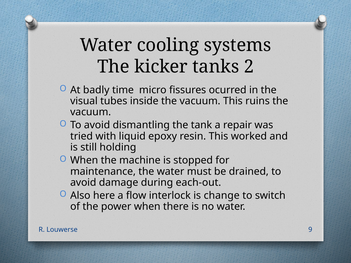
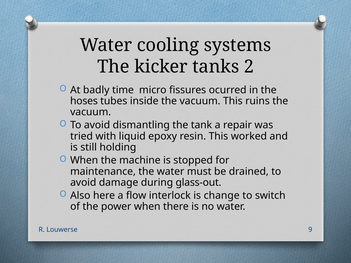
visual: visual -> hoses (84, 101)
each-out: each-out -> glass-out (198, 183)
